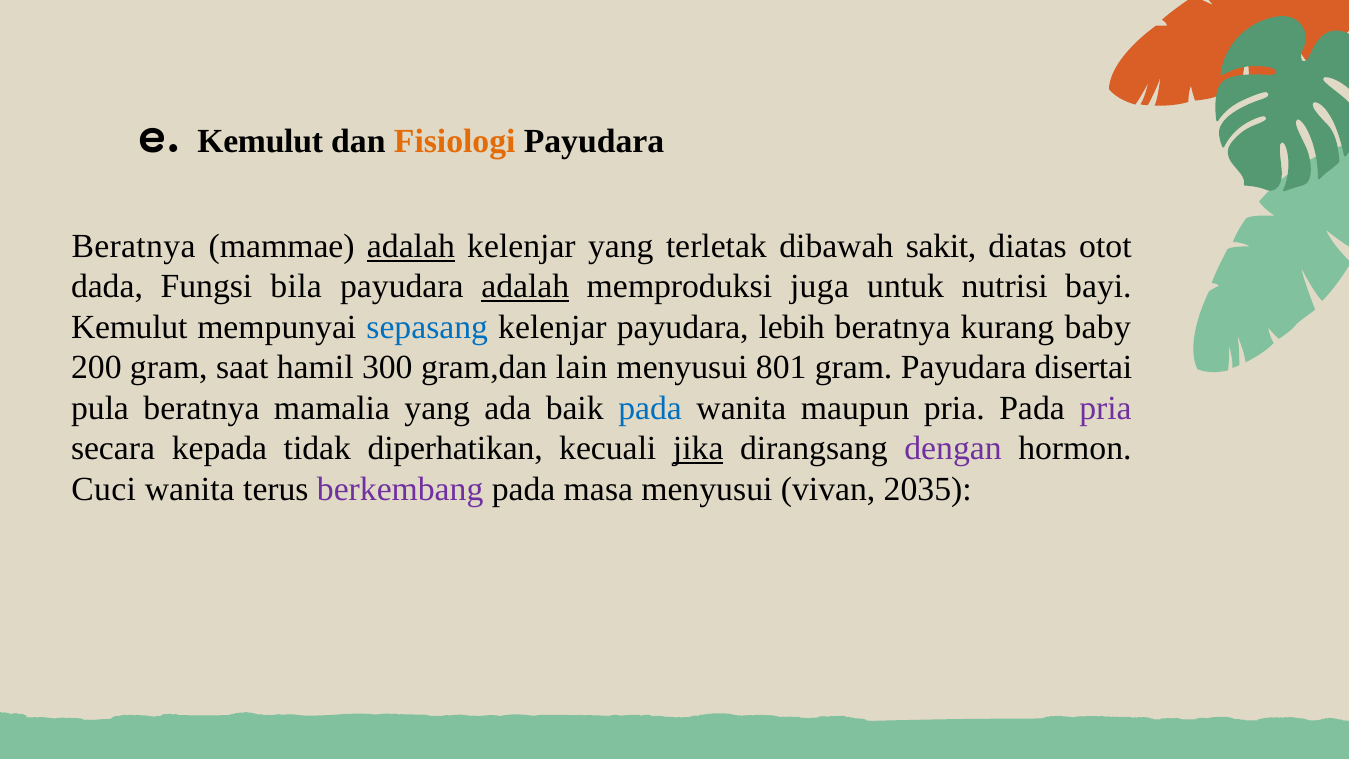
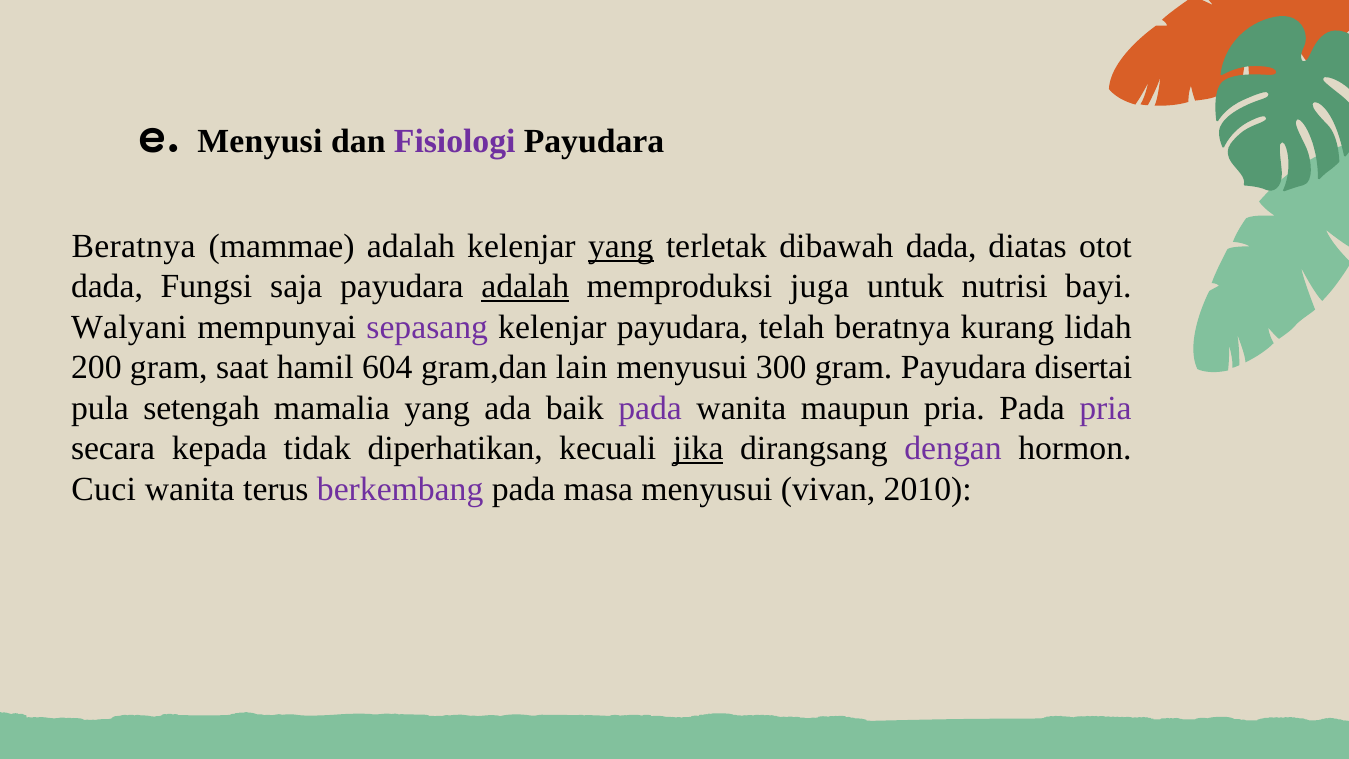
e Kemulut: Kemulut -> Menyusi (260, 141)
Fisiologi colour: orange -> purple (455, 141)
adalah underline: present -> none (411, 246)
yang underline: none -> present (621, 246)
dibawah sakit: sakit -> dada (941, 246)
bila: bila -> saja (296, 287)
Kemulut: Kemulut -> Walyani (129, 327)
sepasang colour: blue -> purple (427, 327)
lebih: lebih -> telah (792, 327)
baby: baby -> lidah (1098, 327)
300: 300 -> 604 (387, 367)
801: 801 -> 300 (781, 367)
pula beratnya: beratnya -> setengah (202, 408)
pada colour: blue -> purple (650, 408)
2035: 2035 -> 2010 (928, 489)
